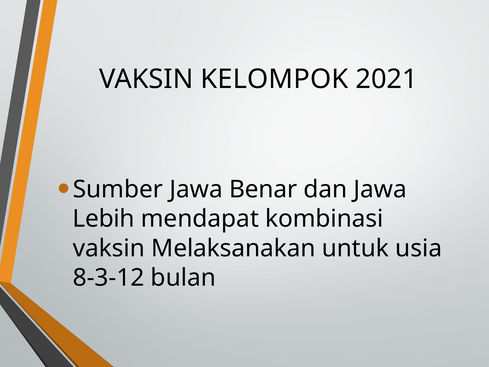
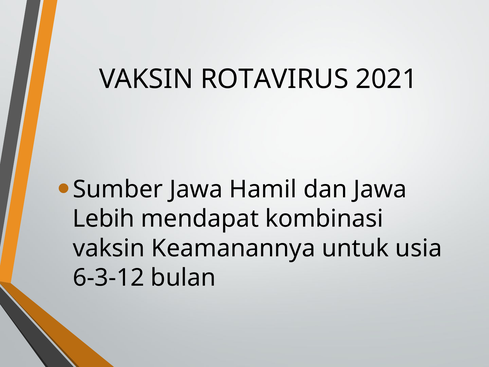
KELOMPOK: KELOMPOK -> ROTAVIRUS (274, 79)
Benar: Benar -> Hamil (263, 189)
Melaksanakan: Melaksanakan -> Keamanannya (233, 248)
8-3-12: 8-3-12 -> 6-3-12 (109, 277)
